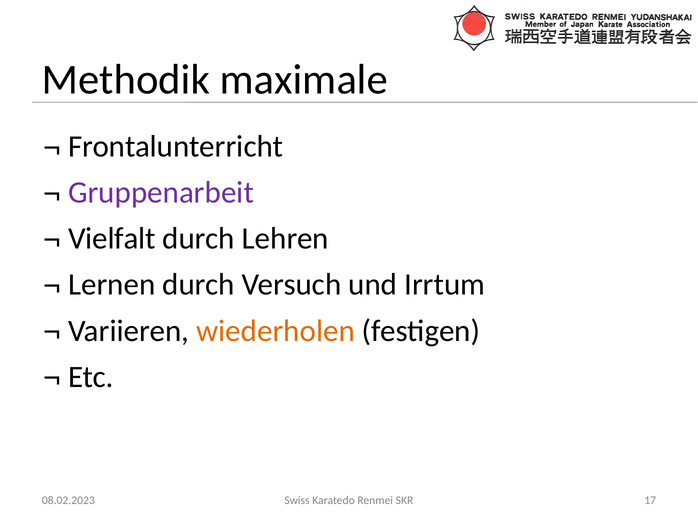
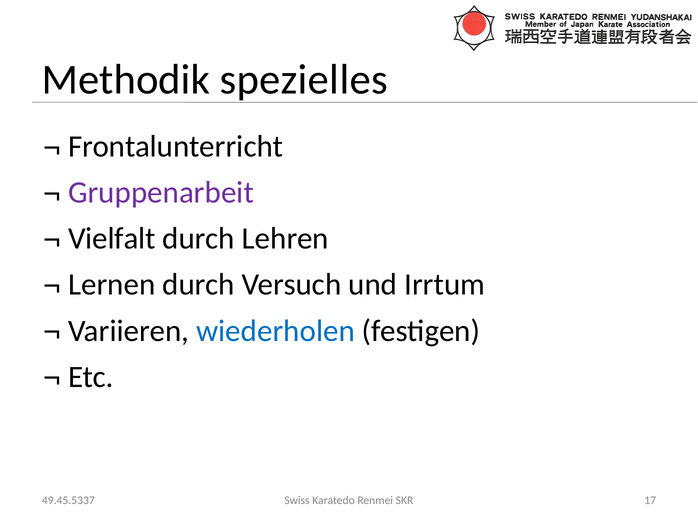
maximale: maximale -> spezielles (304, 80)
wiederholen colour: orange -> blue (276, 330)
08.02.2023: 08.02.2023 -> 49.45.5337 (68, 500)
